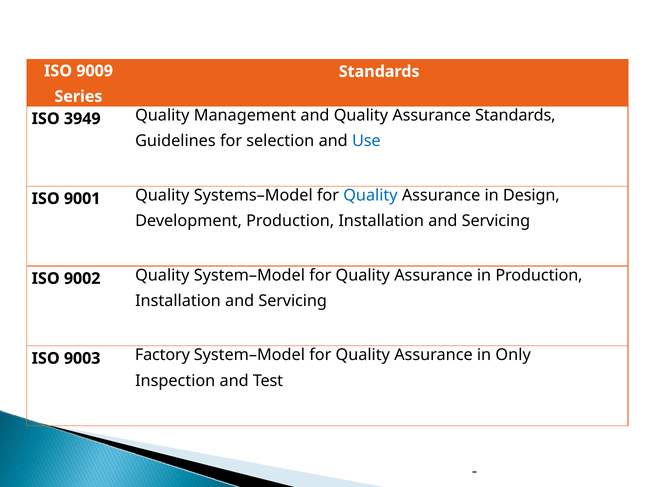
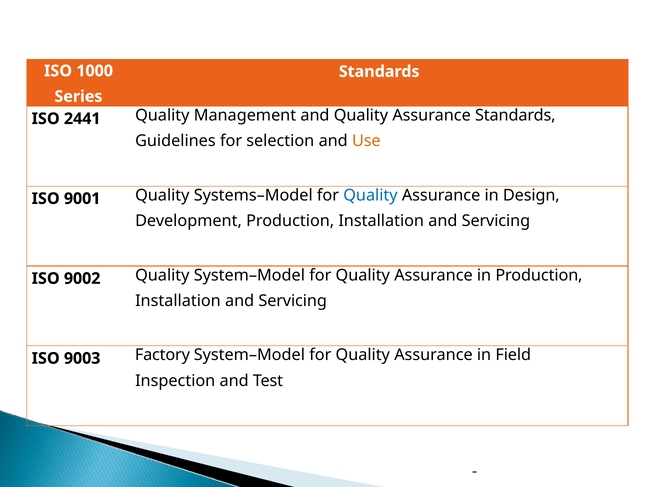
9009: 9009 -> 1000 (95, 71)
3949: 3949 -> 2441 (82, 119)
Use colour: blue -> orange (366, 141)
Only: Only -> Field (513, 355)
